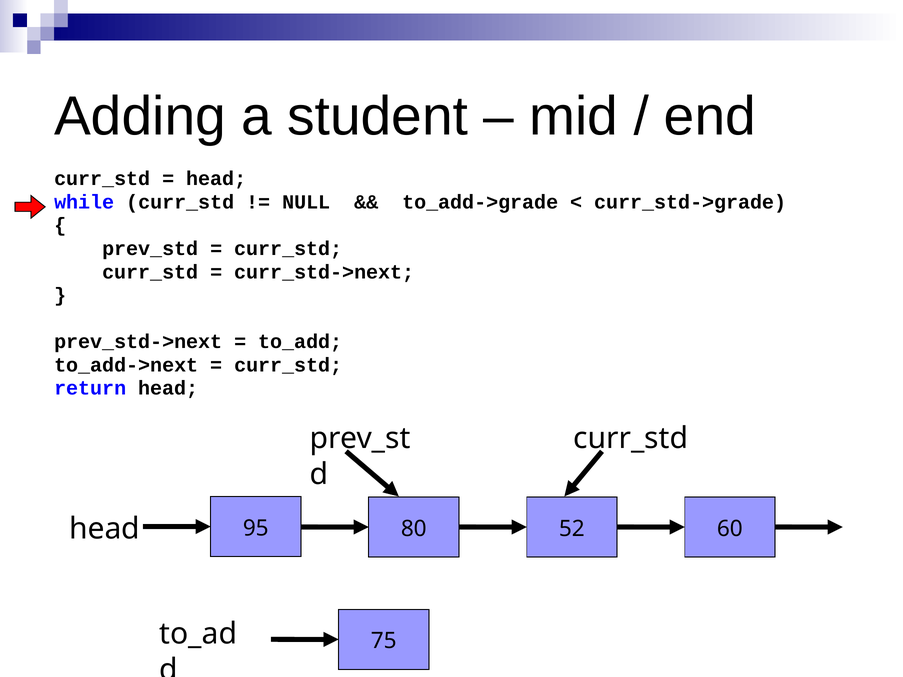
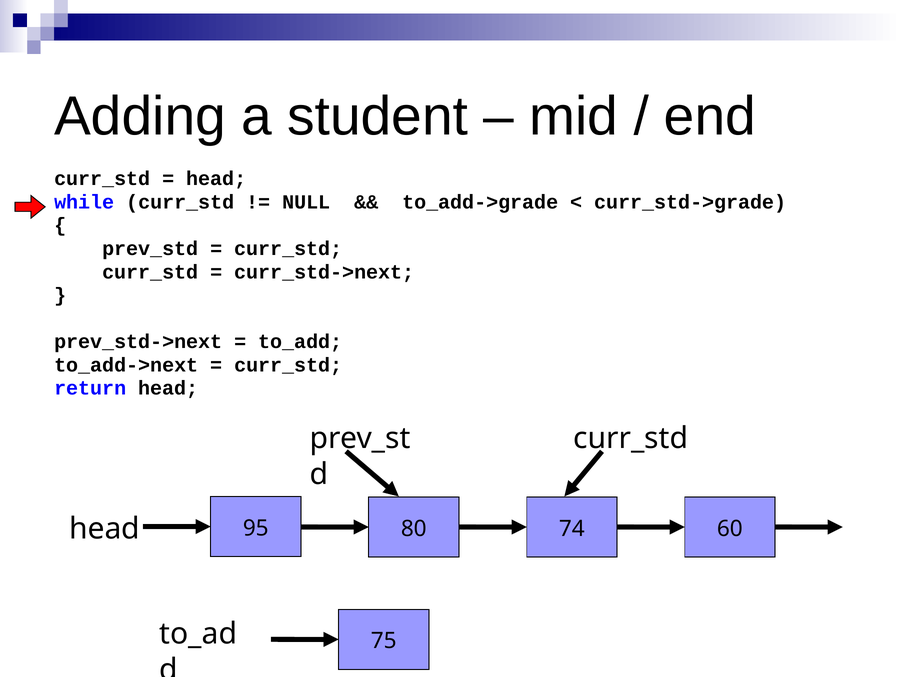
52: 52 -> 74 (572, 529)
